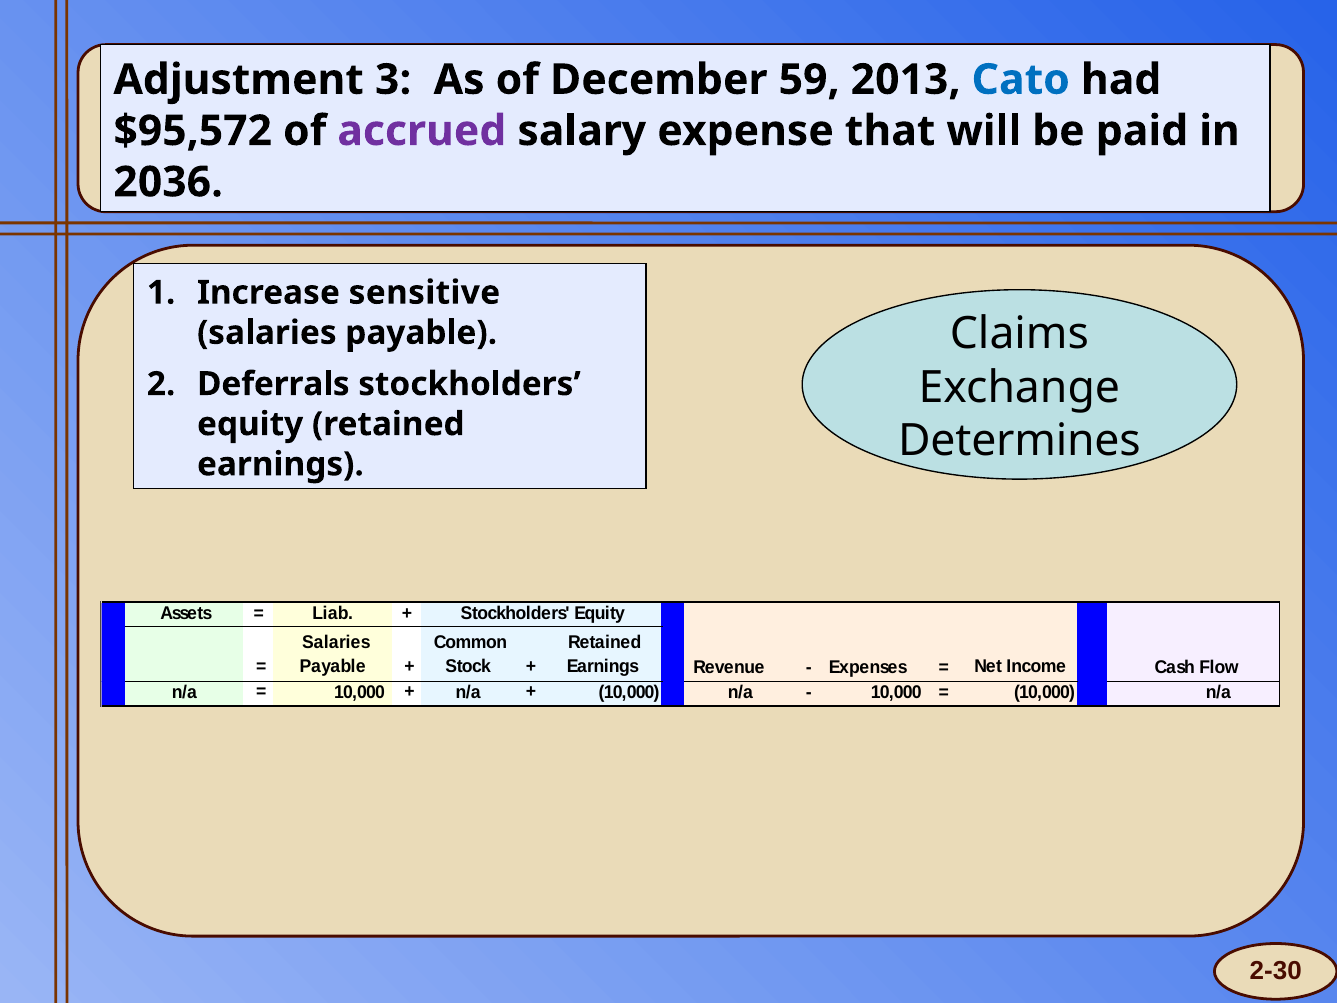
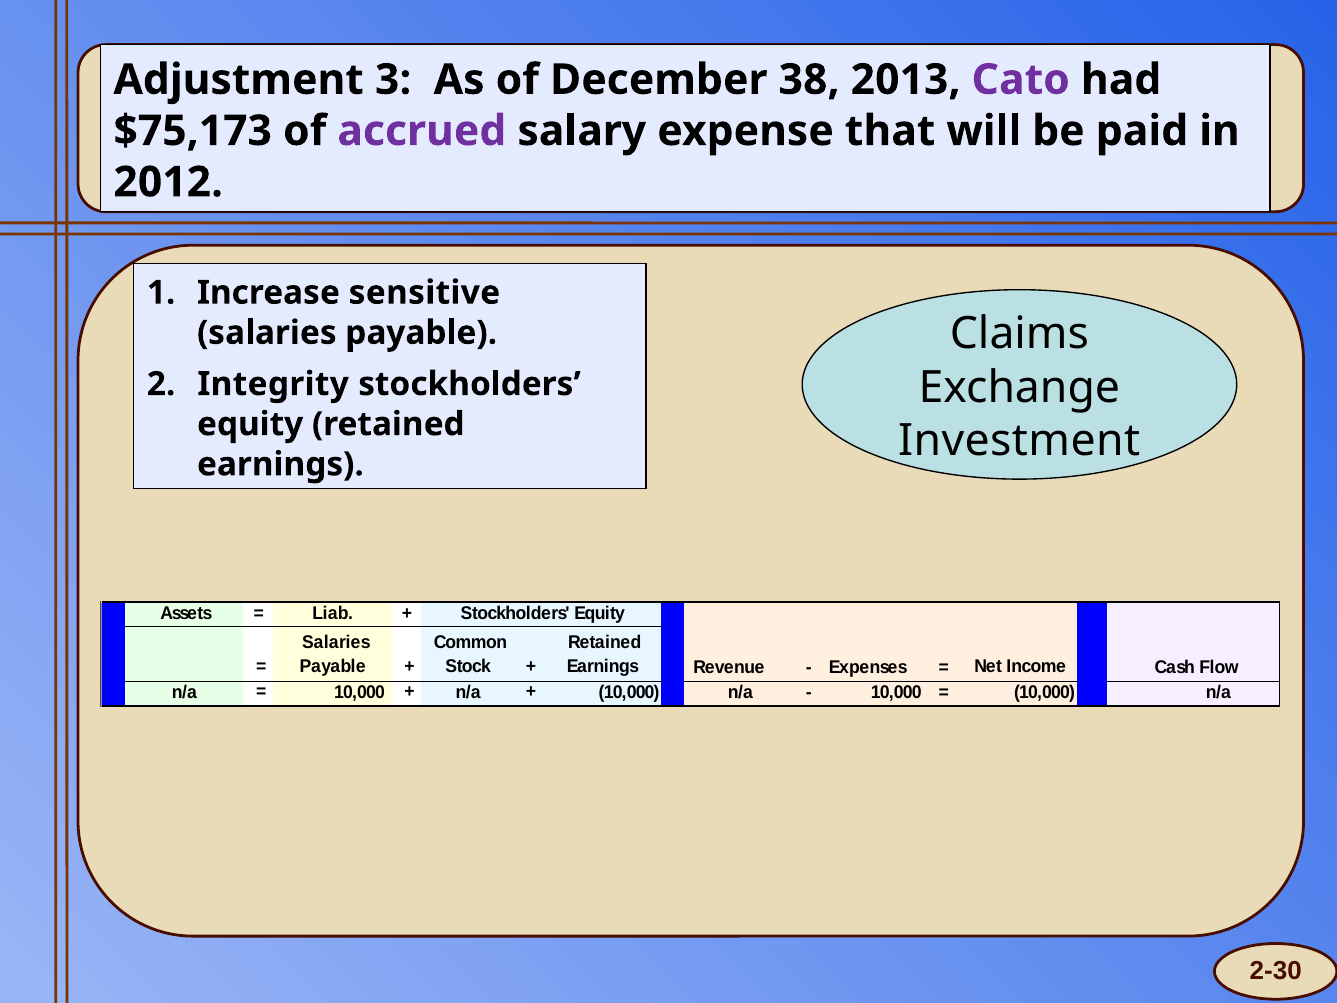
59: 59 -> 38 (809, 80)
Cato colour: blue -> purple (1021, 80)
$95,572: $95,572 -> $75,173 (193, 131)
2036: 2036 -> 2012 (168, 182)
Deferrals: Deferrals -> Integrity (273, 384)
Determines: Determines -> Investment (1019, 441)
